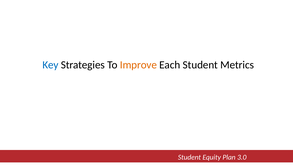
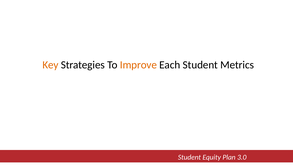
Key colour: blue -> orange (50, 65)
